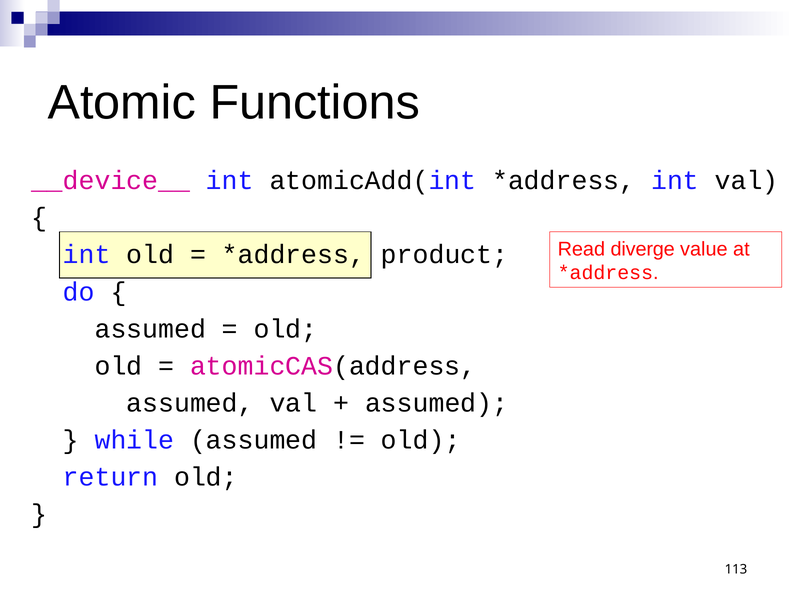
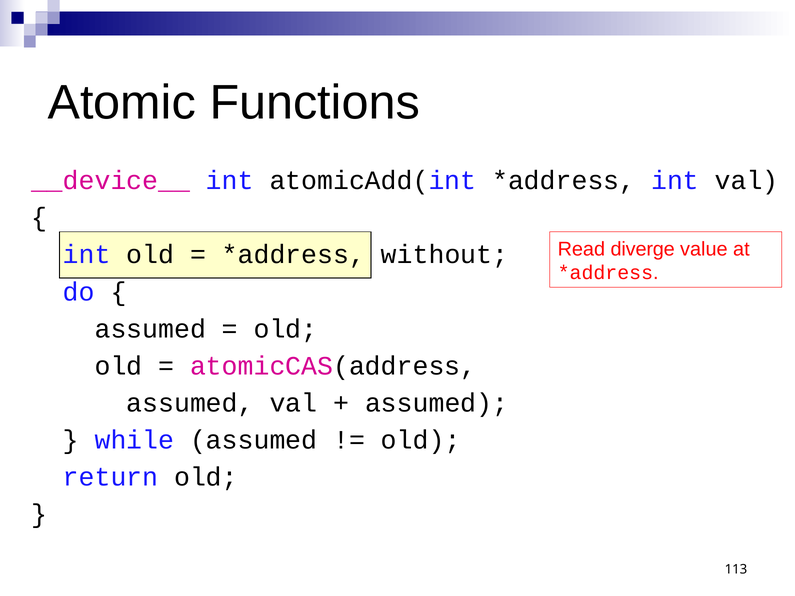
product: product -> without (445, 255)
